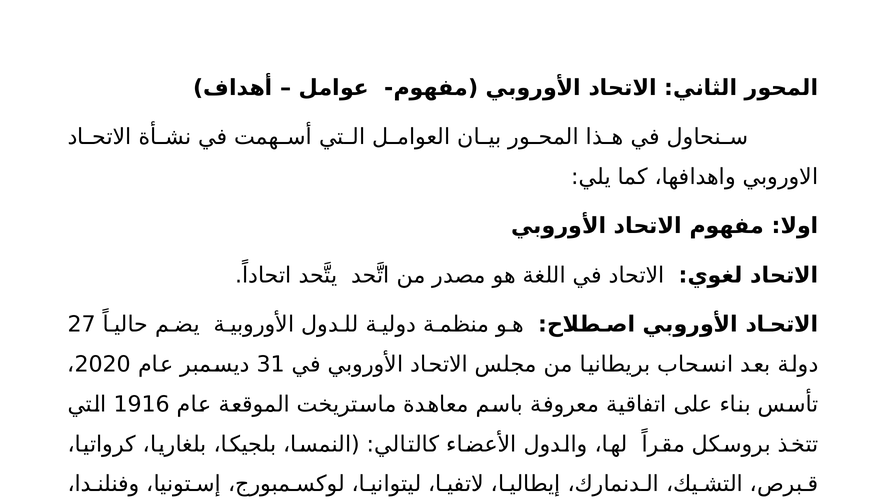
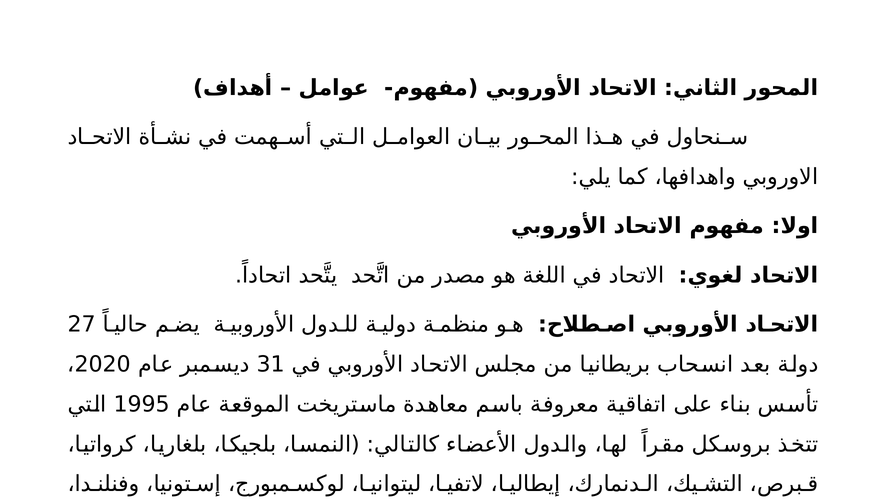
1916: 1916 -> 1995 (142, 404)
